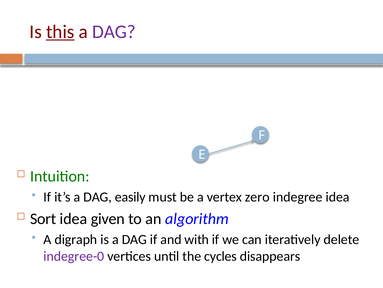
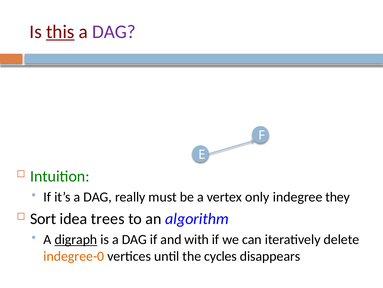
easily: easily -> really (130, 197)
zero: zero -> only (257, 197)
indegree idea: idea -> they (338, 197)
given: given -> trees (108, 218)
digraph underline: none -> present (76, 239)
indegree-0 colour: purple -> orange (74, 256)
